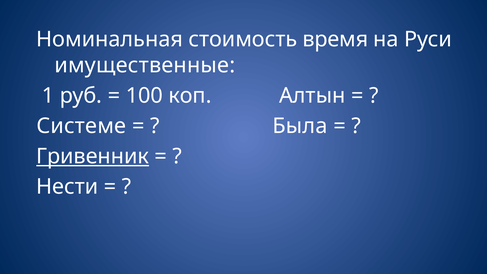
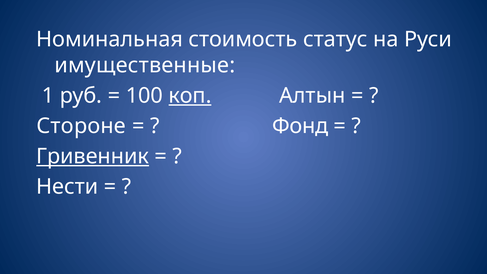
время: время -> статус (335, 39)
коп underline: none -> present (190, 96)
Системе: Системе -> Стороне (81, 126)
Была: Была -> Фонд (300, 126)
